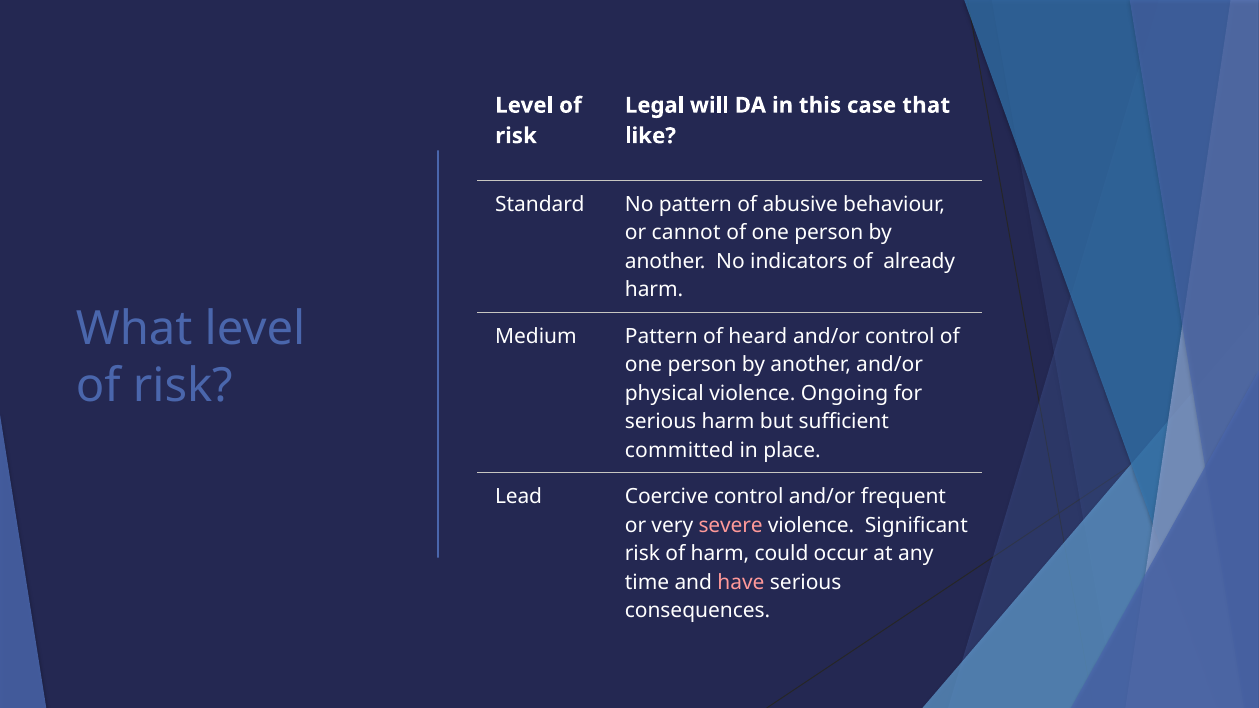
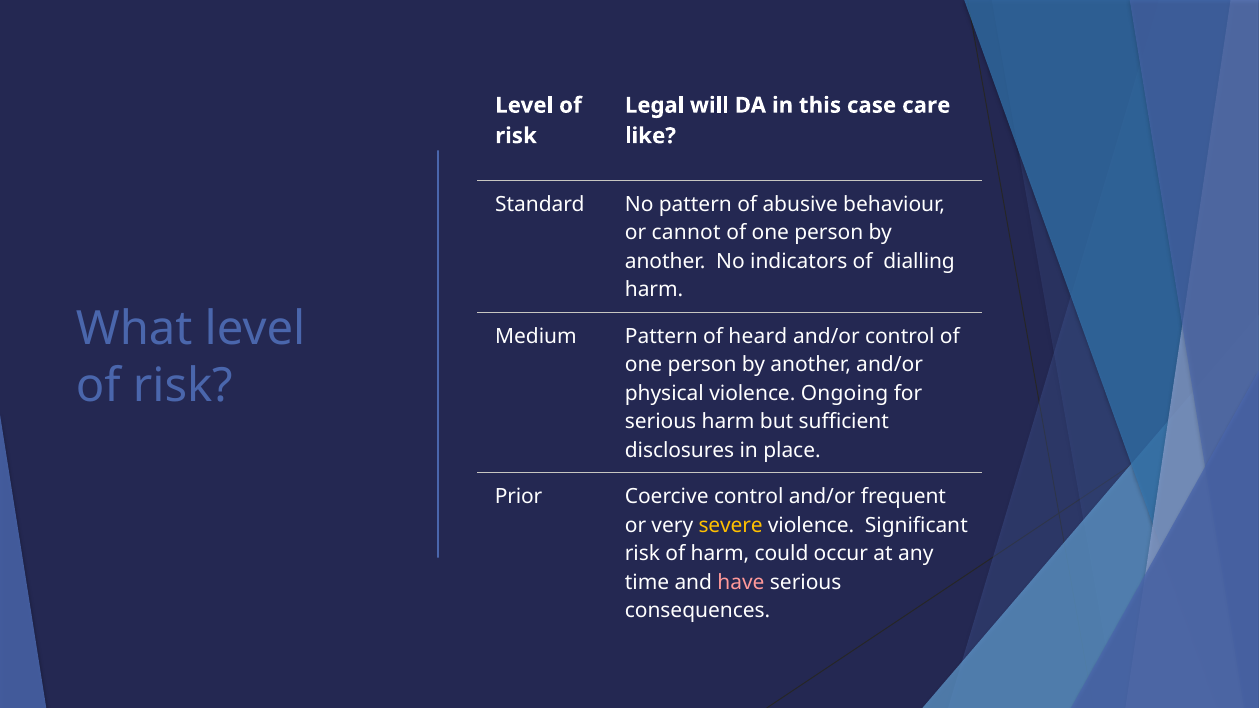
that: that -> care (926, 105)
already: already -> dialling (919, 262)
committed: committed -> disclosures (680, 450)
Lead: Lead -> Prior (519, 497)
severe colour: pink -> yellow (731, 525)
